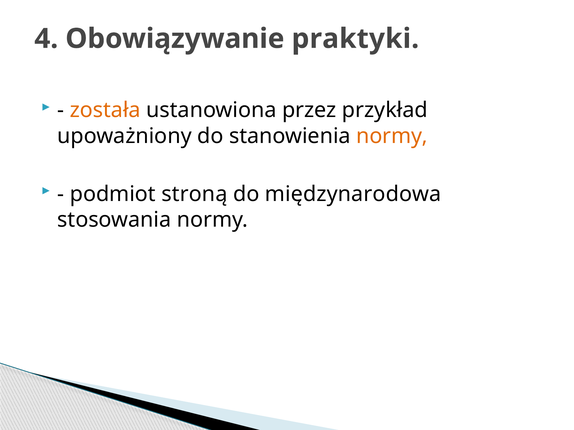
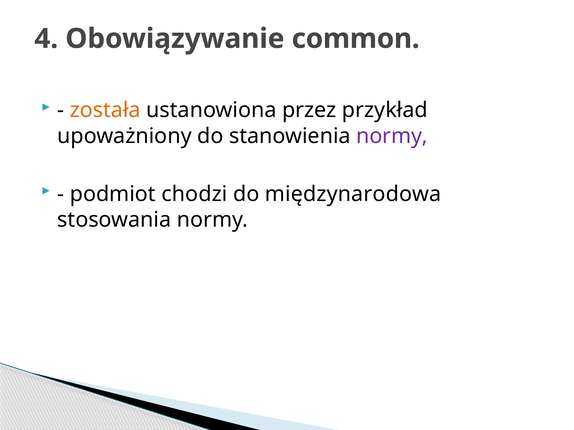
praktyki: praktyki -> common (356, 39)
normy colour: orange -> purple (392, 136)
stroną: stroną -> chodzi (194, 194)
